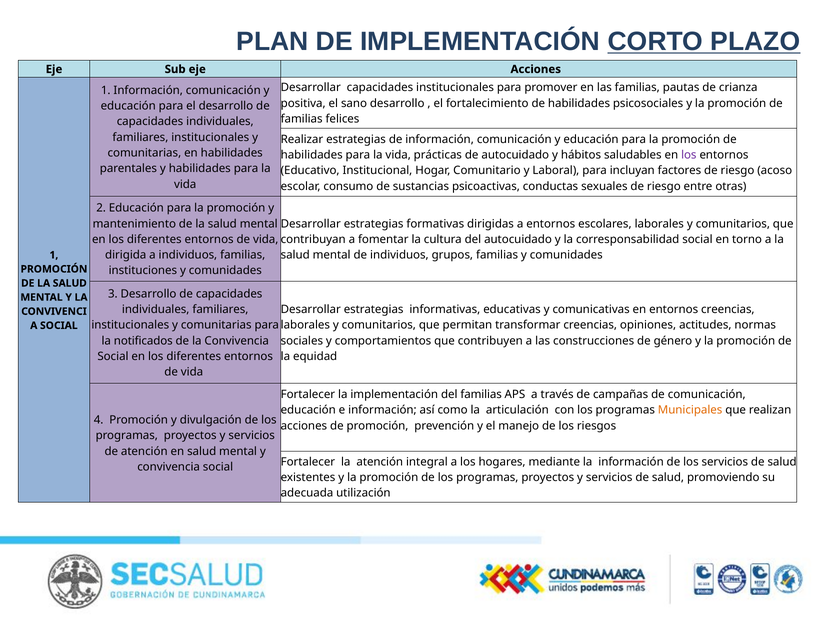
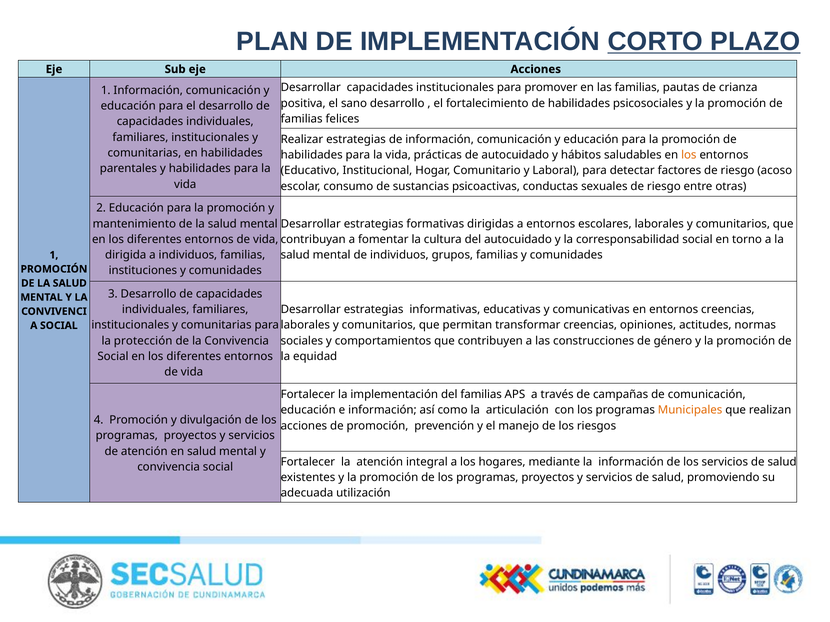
los colour: purple -> orange (689, 155)
incluyan: incluyan -> detectar (632, 171)
notificados: notificados -> protección (143, 341)
